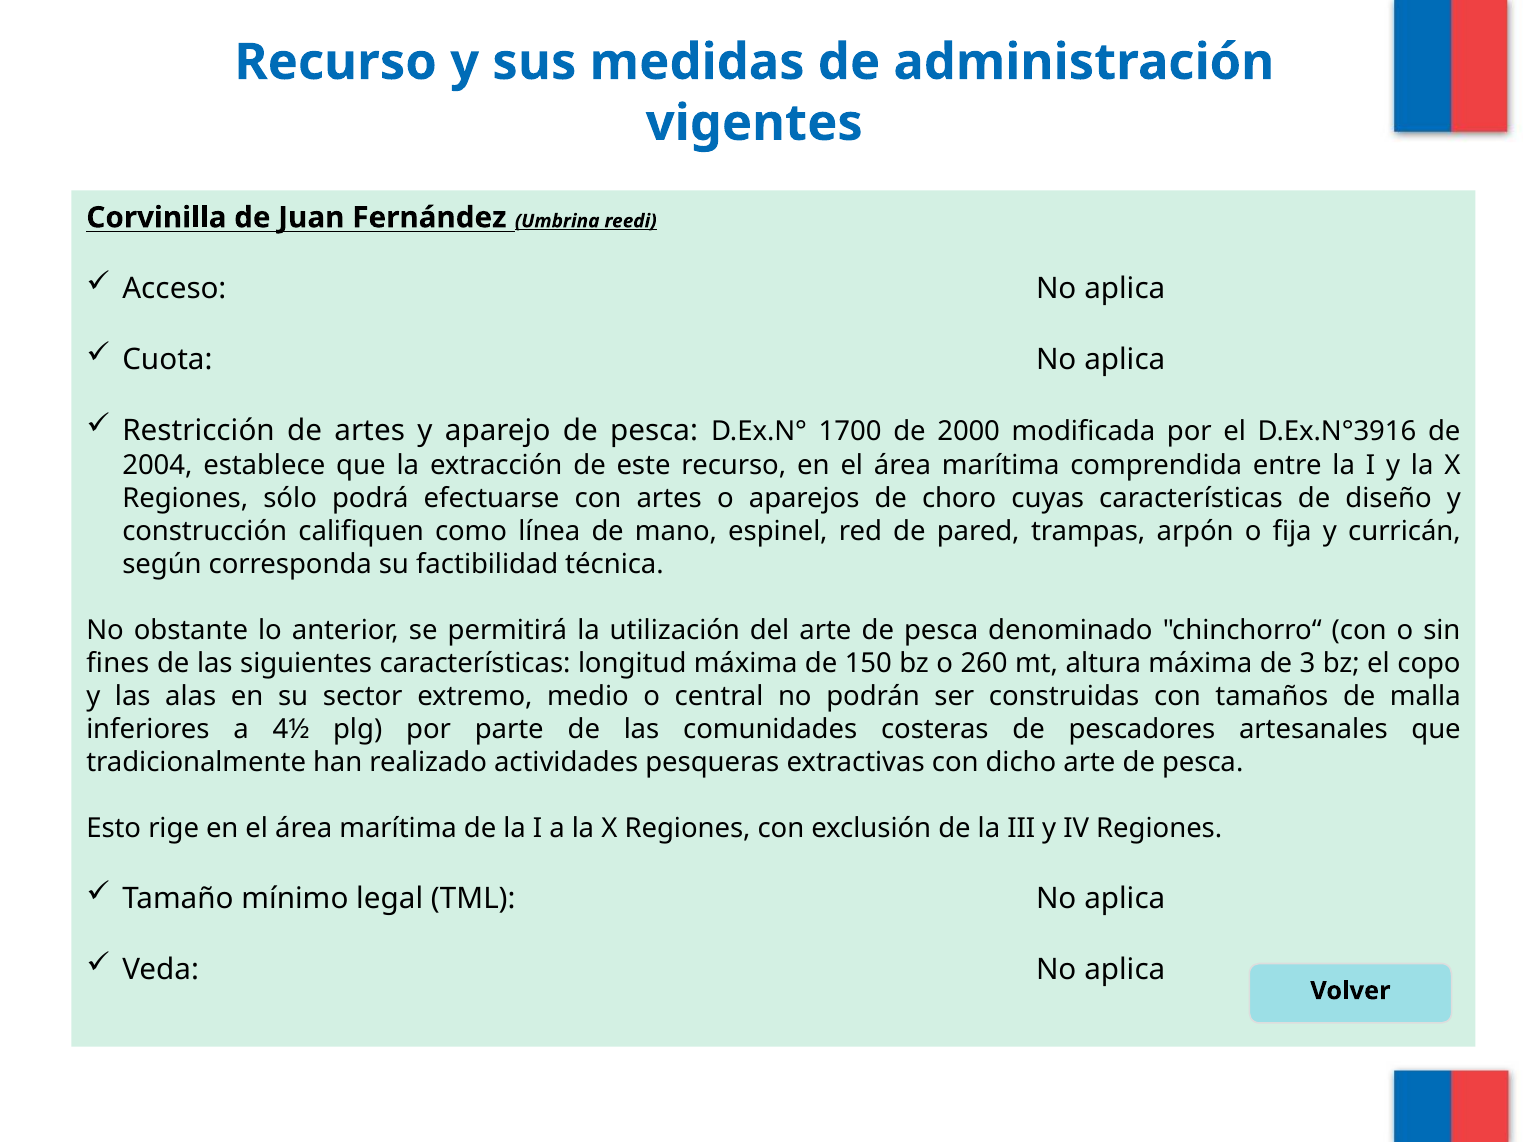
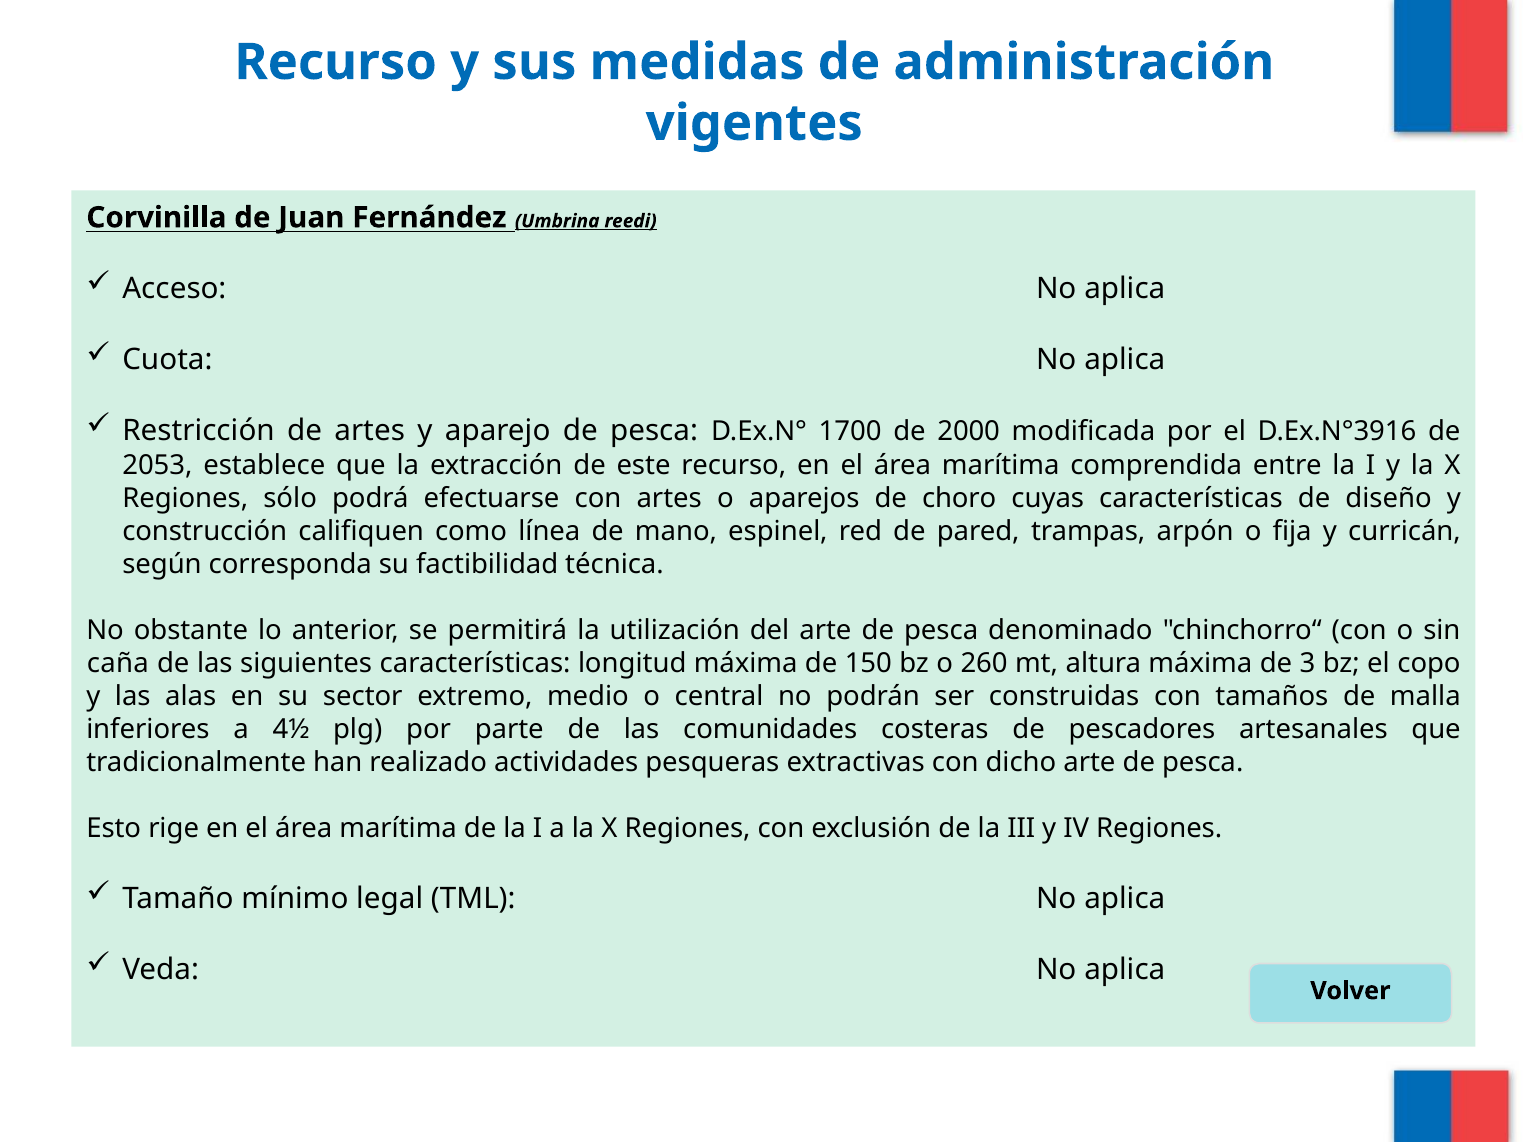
2004: 2004 -> 2053 (157, 465)
fines: fines -> caña (118, 663)
